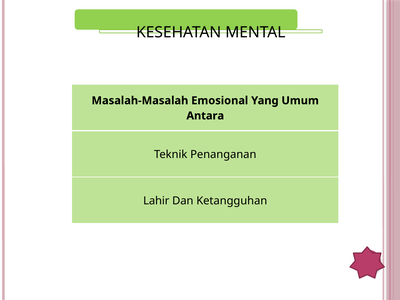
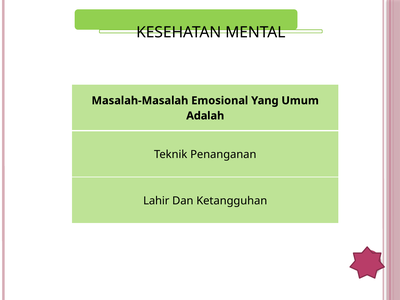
Antara: Antara -> Adalah (205, 116)
